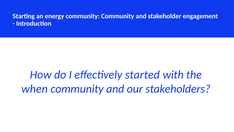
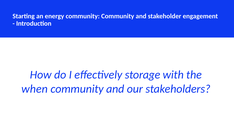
started: started -> storage (143, 75)
